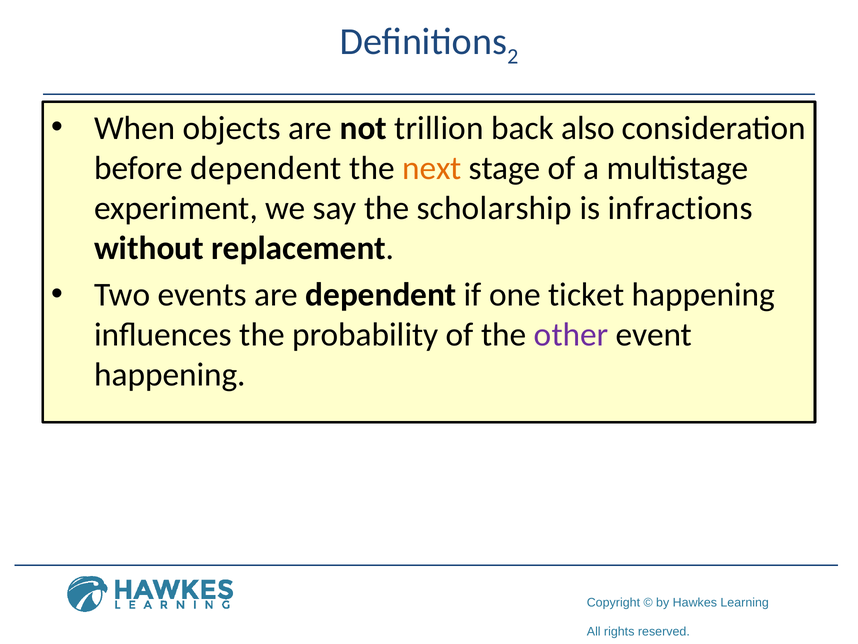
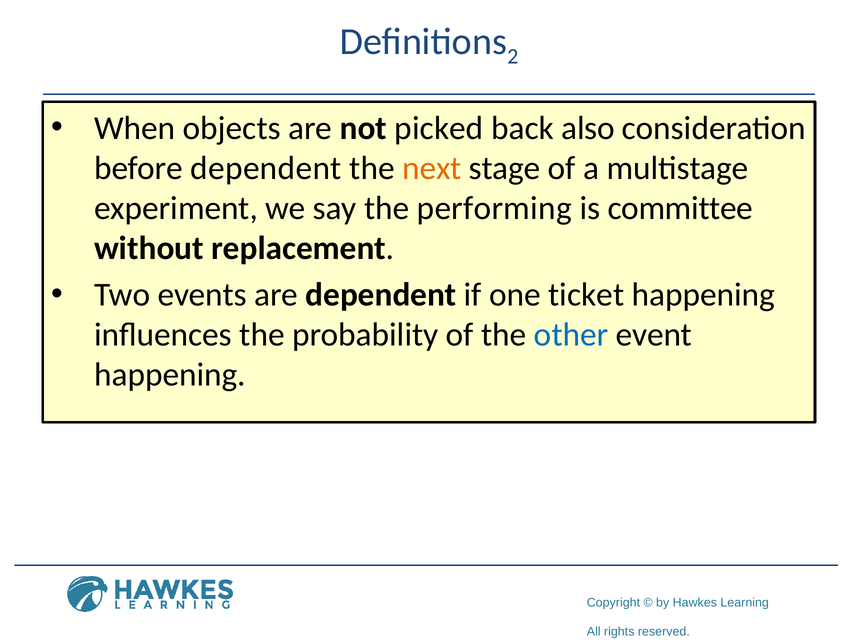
trillion: trillion -> picked (439, 128)
scholarship: scholarship -> performing (494, 208)
infractions: infractions -> committee (680, 208)
other colour: purple -> blue (571, 335)
